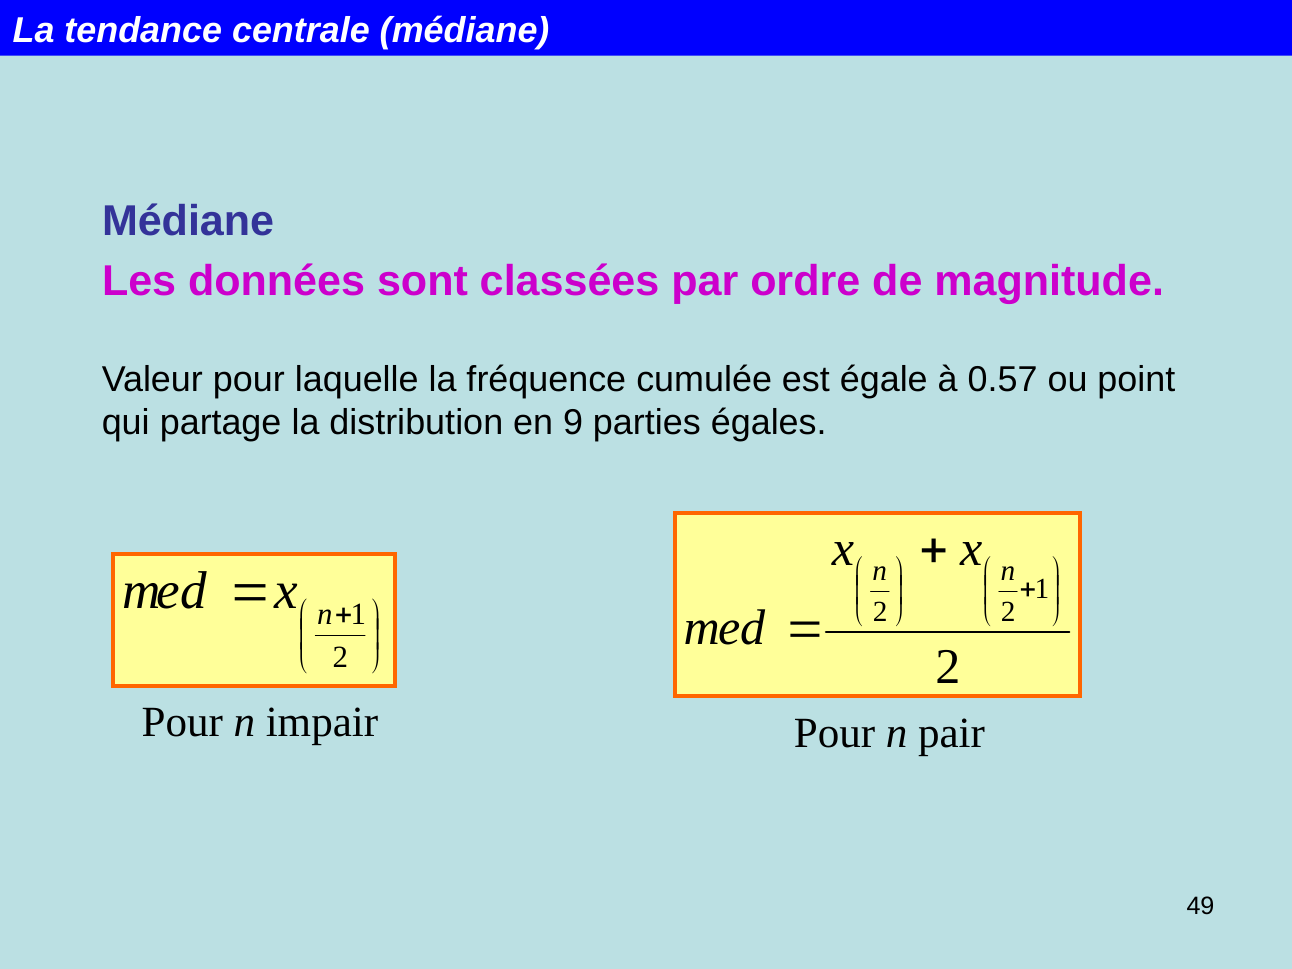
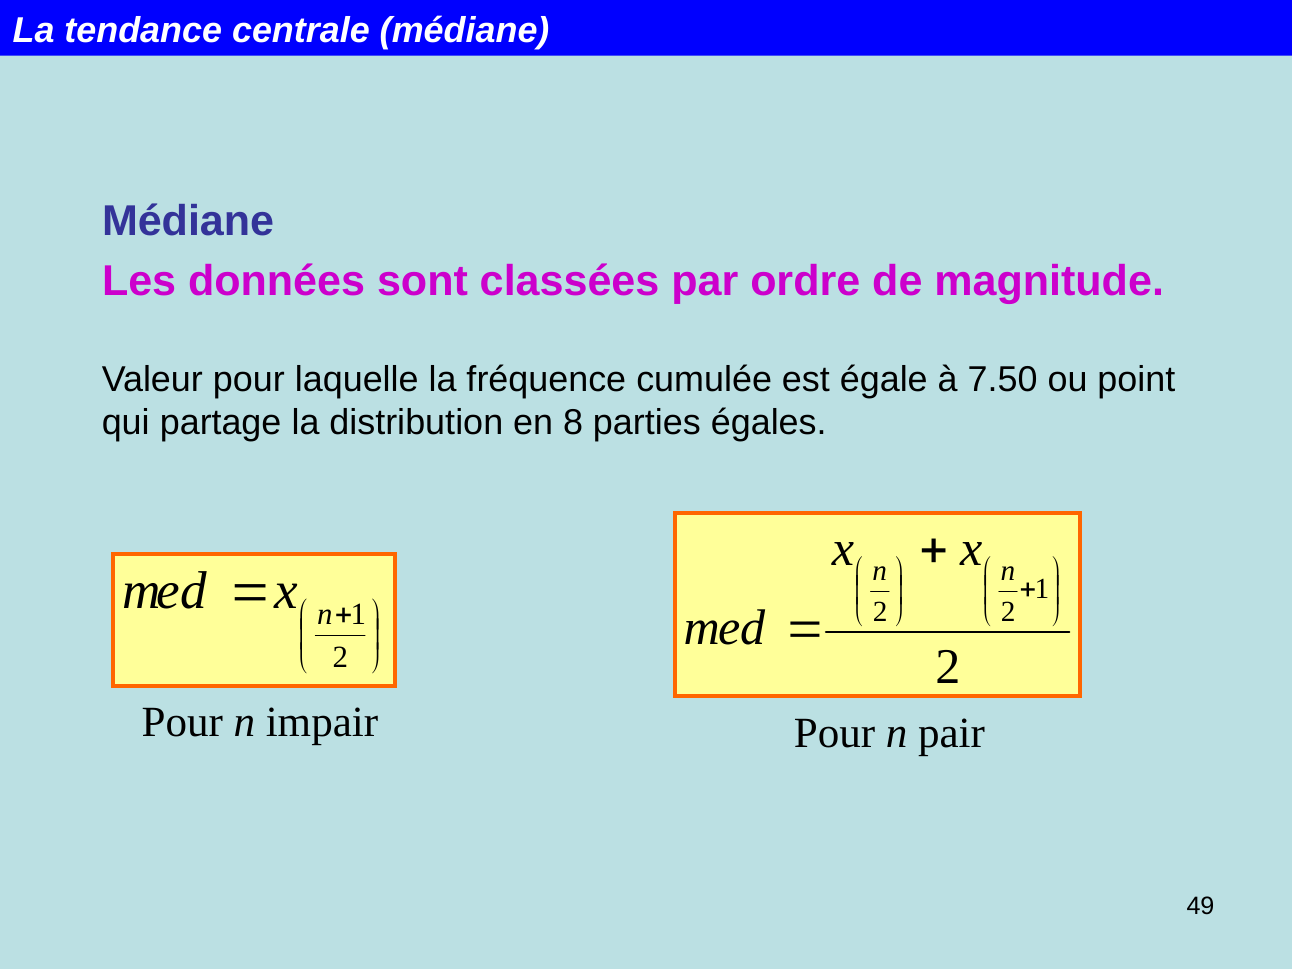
0.57: 0.57 -> 7.50 (1003, 380)
9: 9 -> 8 (573, 423)
